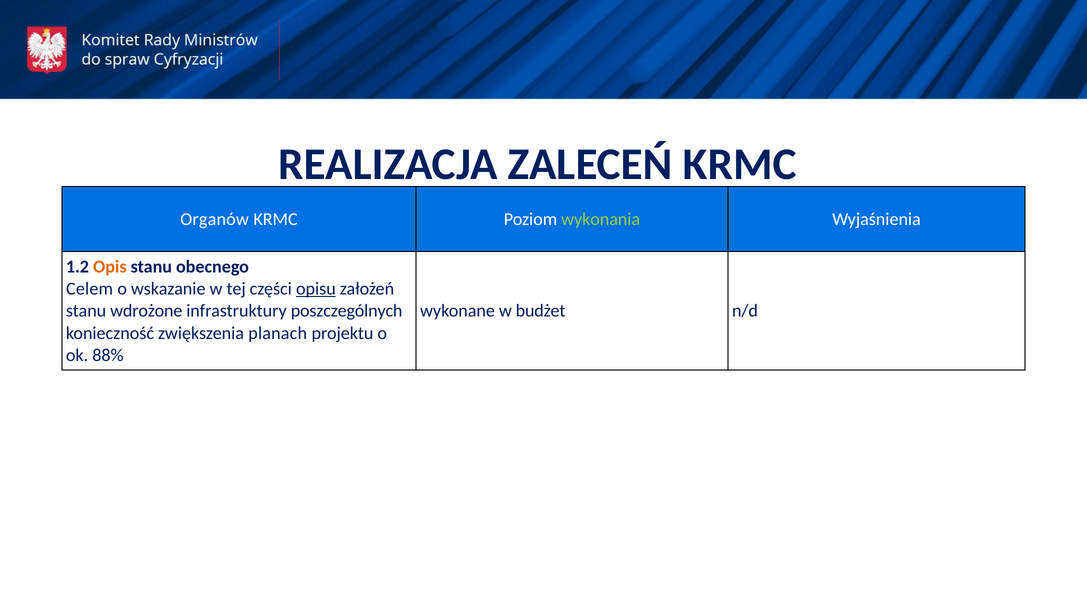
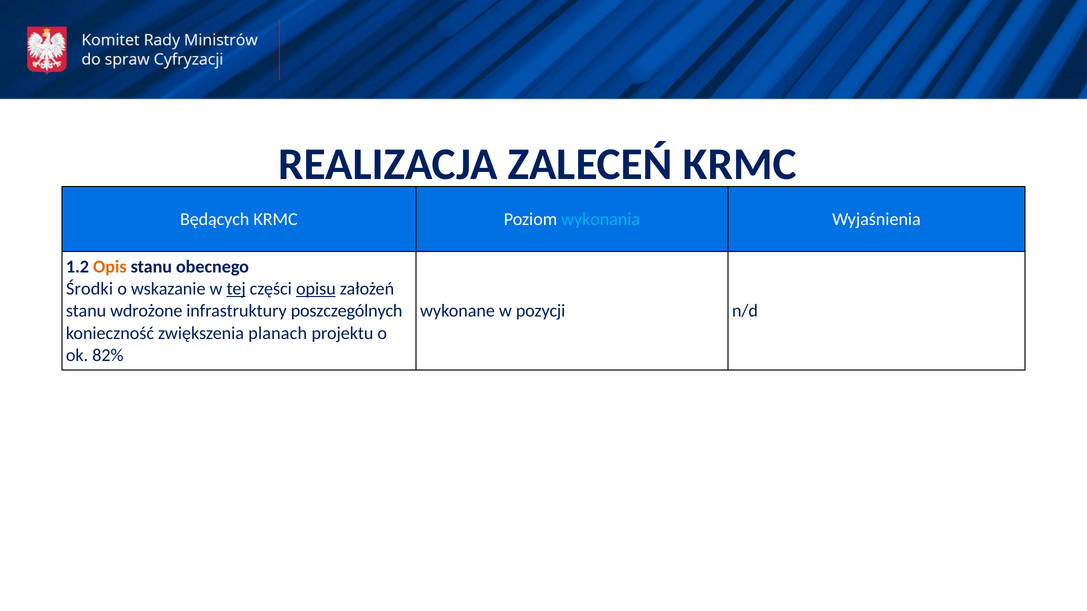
Organów: Organów -> Będących (215, 219)
wykonania colour: light green -> light blue (601, 219)
Celem: Celem -> Środki (90, 289)
tej underline: none -> present (236, 289)
budżet: budżet -> pozycji (541, 311)
88%: 88% -> 82% (108, 355)
